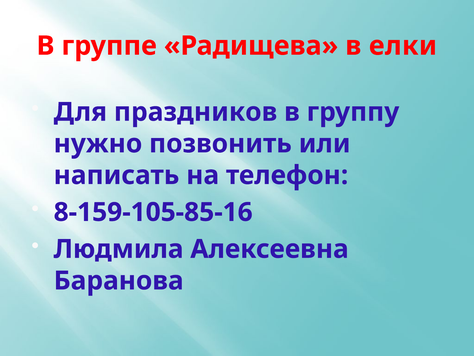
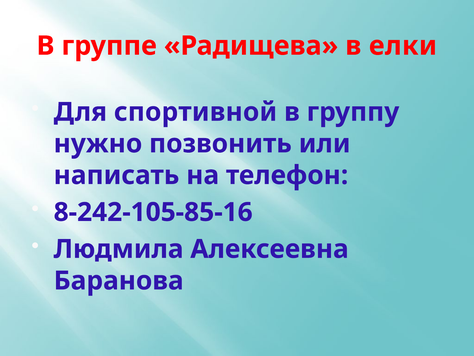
праздников: праздников -> спортивной (196, 112)
8-159-105-85-16: 8-159-105-85-16 -> 8-242-105-85-16 (153, 212)
